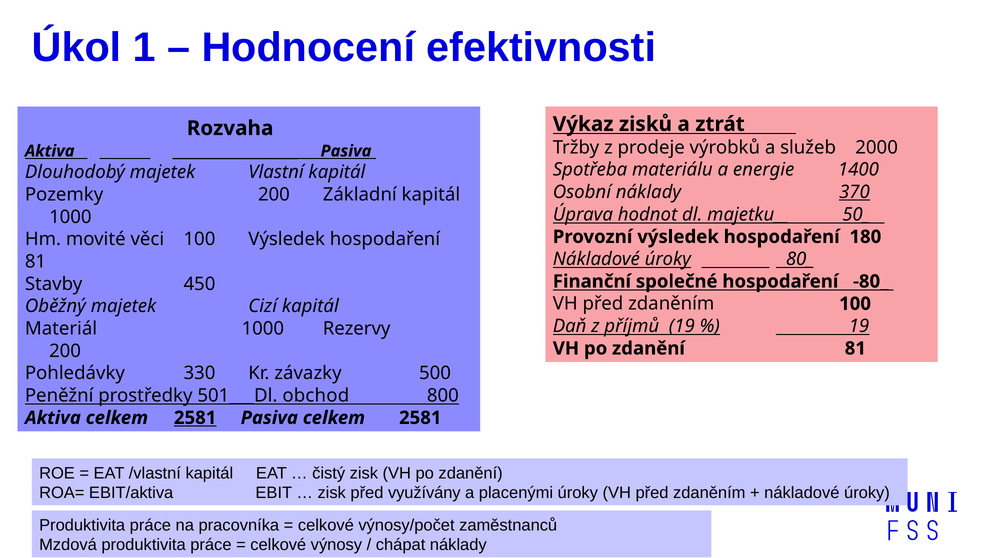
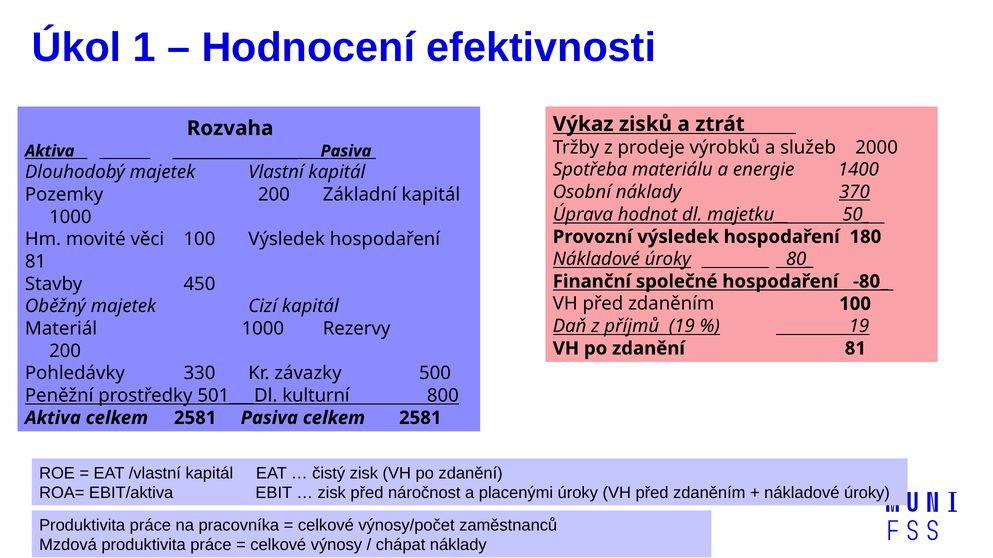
obchod: obchod -> kulturní (316, 396)
2581 underline: present -> none (195, 418)
využívány: využívány -> náročnost (424, 493)
